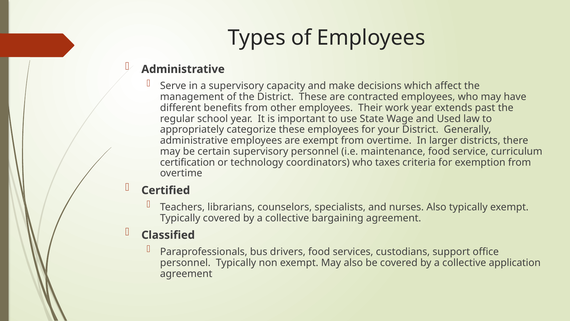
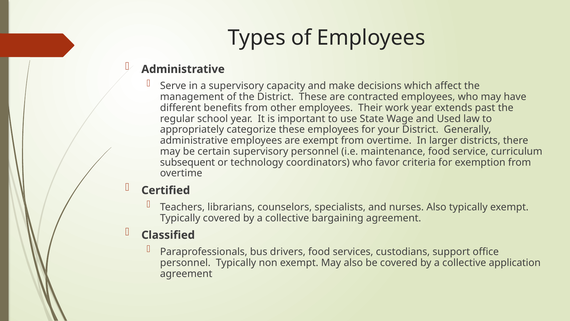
certification: certification -> subsequent (188, 162)
taxes: taxes -> favor (387, 162)
